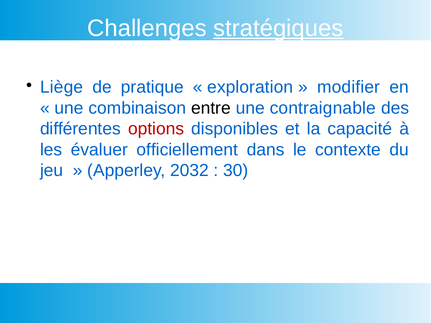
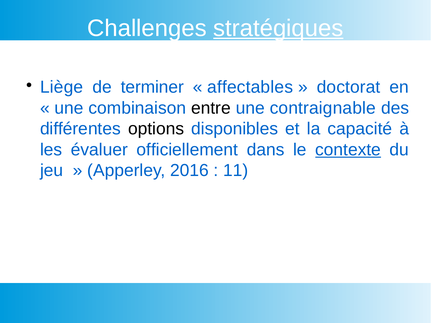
pratique: pratique -> terminer (152, 87)
exploration: exploration -> affectables (250, 87)
modifier: modifier -> doctorat (349, 87)
options colour: red -> black (156, 129)
contexte underline: none -> present (348, 150)
2032: 2032 -> 2016 (189, 171)
30: 30 -> 11 (236, 171)
